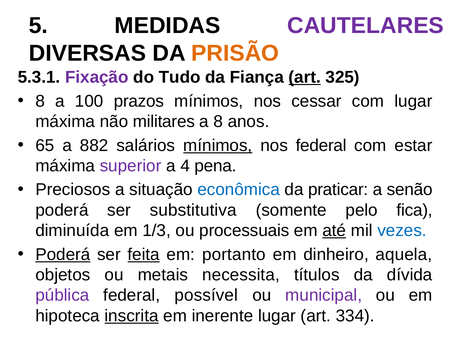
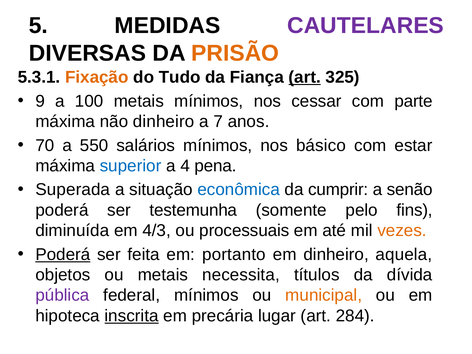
Fixação colour: purple -> orange (97, 77)
8: 8 -> 9 (40, 101)
100 prazos: prazos -> metais (139, 101)
com lugar: lugar -> parte (414, 101)
não militares: militares -> dinheiro (164, 122)
a 8: 8 -> 7 (218, 122)
65: 65 -> 70 (45, 145)
882: 882 -> 550 (94, 145)
mínimos underline: present -> none (218, 145)
nos federal: federal -> básico (321, 145)
superior colour: purple -> blue (131, 166)
Preciosos: Preciosos -> Superada (73, 190)
praticar: praticar -> cumprir (338, 190)
substitutiva: substitutiva -> testemunha (193, 210)
fica: fica -> fins (415, 210)
1/3: 1/3 -> 4/3 (157, 231)
até underline: present -> none (334, 231)
vezes colour: blue -> orange (402, 231)
feita underline: present -> none (144, 254)
federal possível: possível -> mínimos (206, 295)
municipal colour: purple -> orange (324, 295)
inerente: inerente -> precária (223, 316)
334: 334 -> 284 (355, 316)
